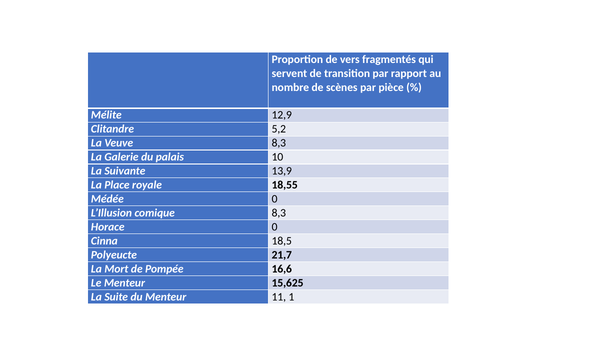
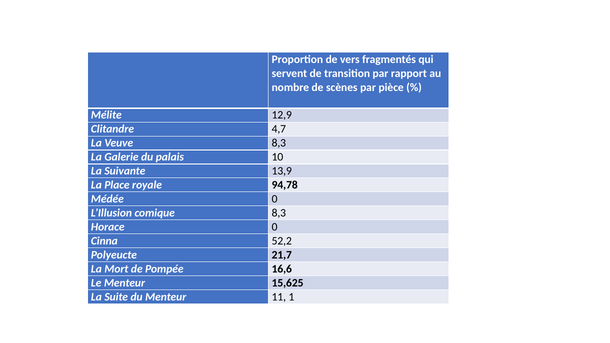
5,2: 5,2 -> 4,7 (279, 129)
18,55: 18,55 -> 94,78 (285, 185)
18,5: 18,5 -> 52,2 (282, 241)
